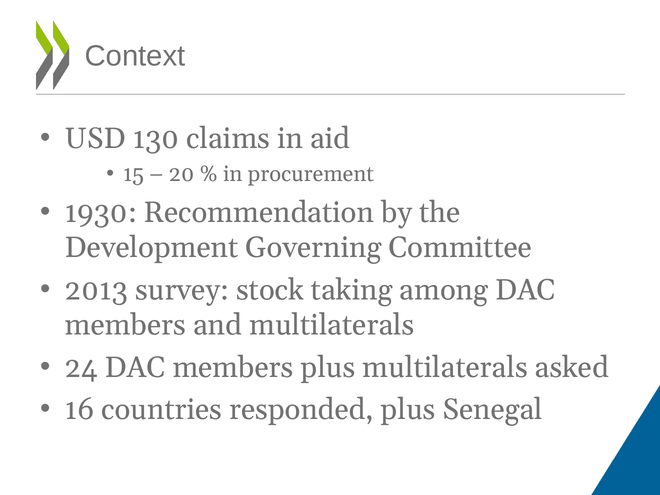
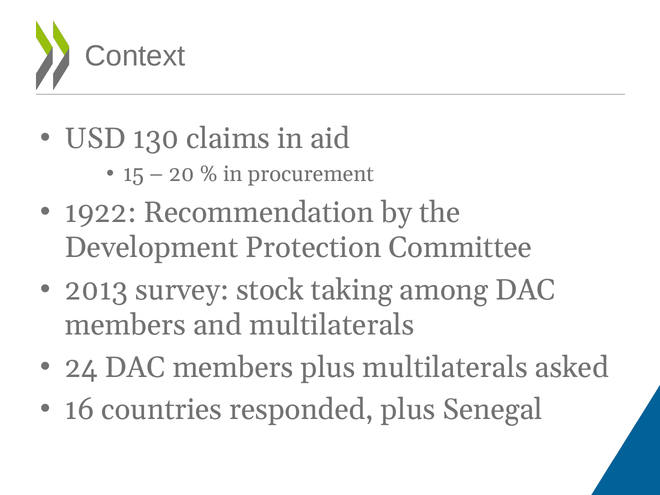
1930: 1930 -> 1922 (101, 212)
Governing: Governing -> Protection (313, 248)
